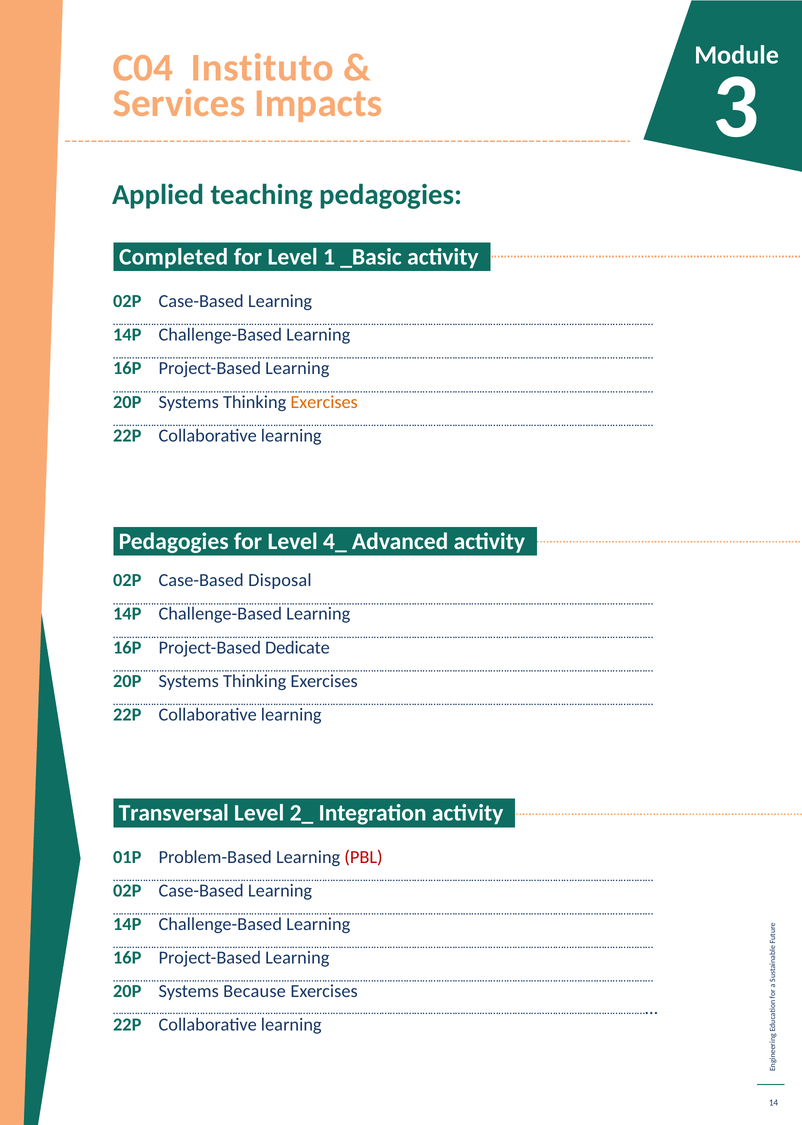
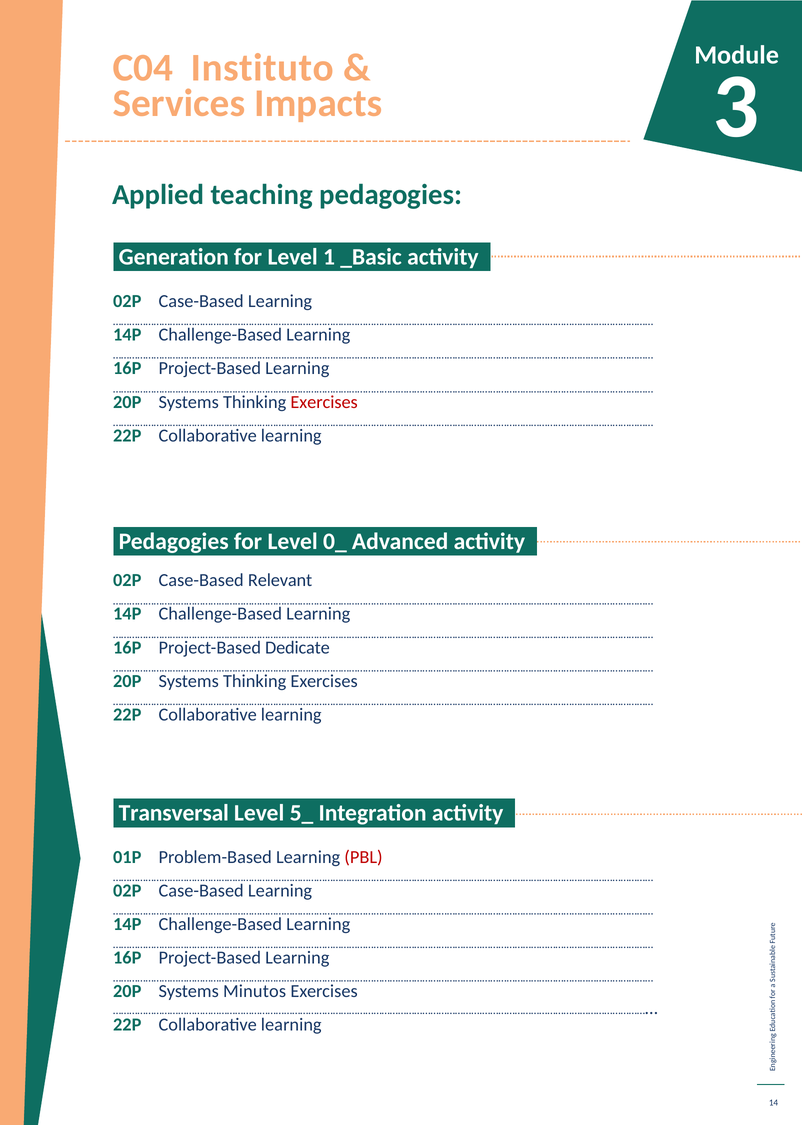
Completed: Completed -> Generation (174, 257)
Exercises colour: orange -> red (324, 402)
4_: 4_ -> 0_ (335, 542)
Disposal: Disposal -> Relevant (280, 580)
2_: 2_ -> 5_ (301, 813)
Because: Because -> Minutos (255, 991)
